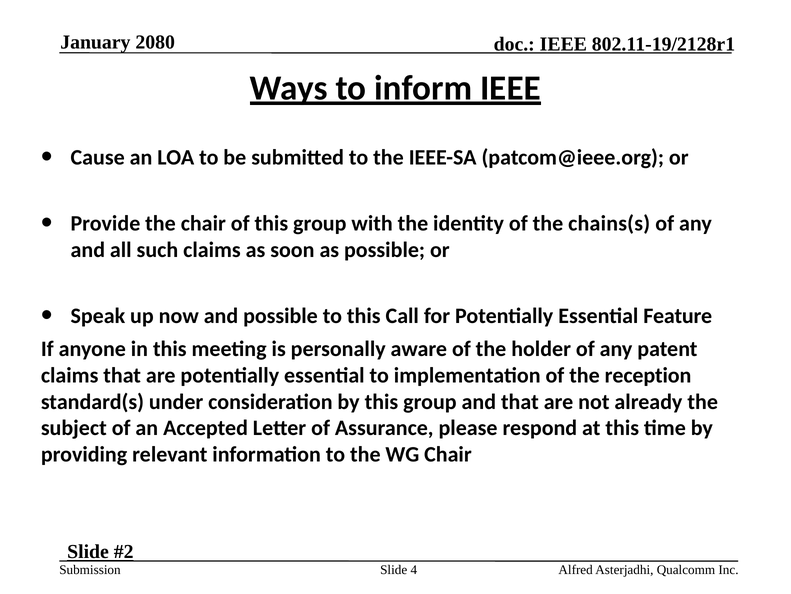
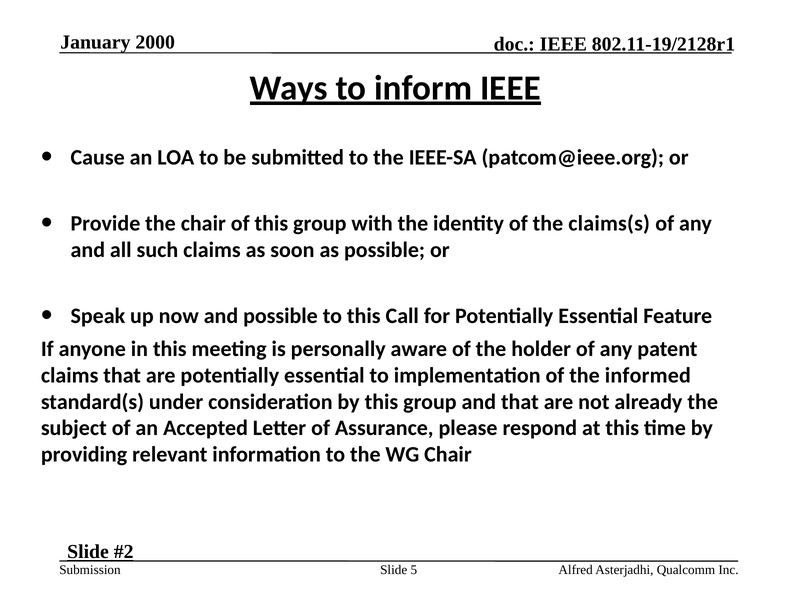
2080: 2080 -> 2000 (155, 42)
chains(s: chains(s -> claims(s (609, 223)
reception: reception -> informed (648, 375)
4: 4 -> 5 (414, 569)
